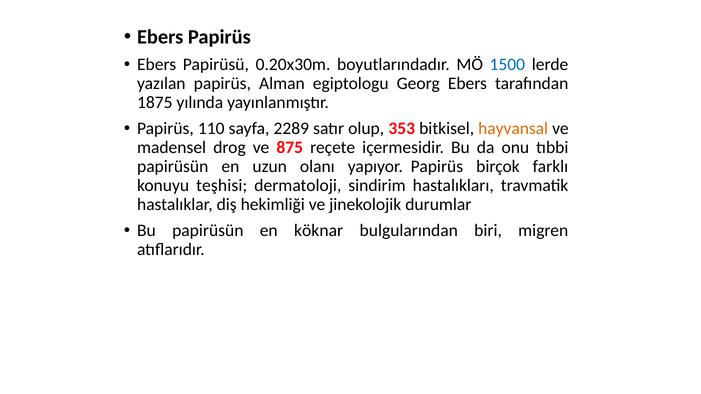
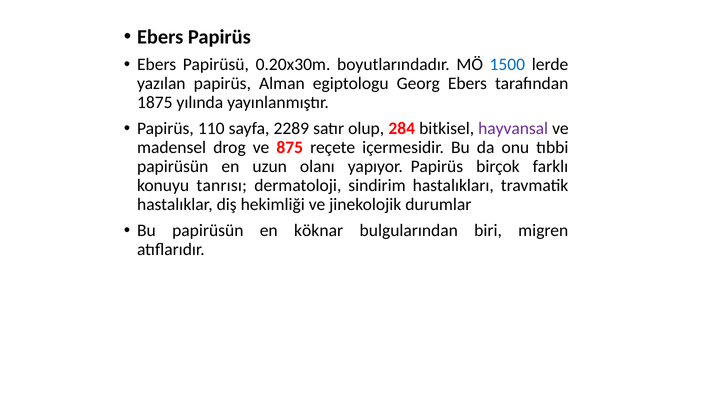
353: 353 -> 284 (402, 129)
hayvansal colour: orange -> purple (513, 129)
teşhisi: teşhisi -> tanrısı (222, 185)
